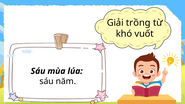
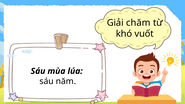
trồng: trồng -> chăm (138, 23)
